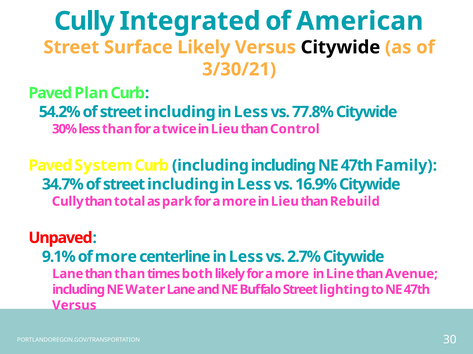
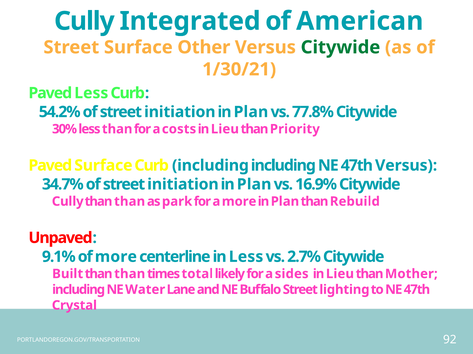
Surface Likely: Likely -> Other (204, 47)
Citywide colour: black -> green (340, 47)
3/30/21: 3/30/21 -> 1/30/21 (239, 69)
Paved Plan: Plan -> Less (91, 93)
54.2% of street including: including -> initiation (180, 112)
Less: Less -> Plan (251, 112)
twice: twice -> costs (179, 129)
Control: Control -> Priority (295, 129)
Paved System: System -> Surface (103, 166)
47th Family: Family -> Versus (406, 166)
34.7% of street including: including -> initiation (183, 185)
Less: Less -> Plan (254, 185)
total: total -> than (130, 202)
Lieu: Lieu -> Plan (285, 202)
Lane: Lane -> Built (68, 274)
both: both -> total (197, 274)
likely for a more: more -> sides (292, 274)
Line: Line -> Lieu (340, 274)
Avenue: Avenue -> Mother (411, 274)
Versus: Versus -> Crystal (74, 306)
30: 30 -> 92 (450, 340)
